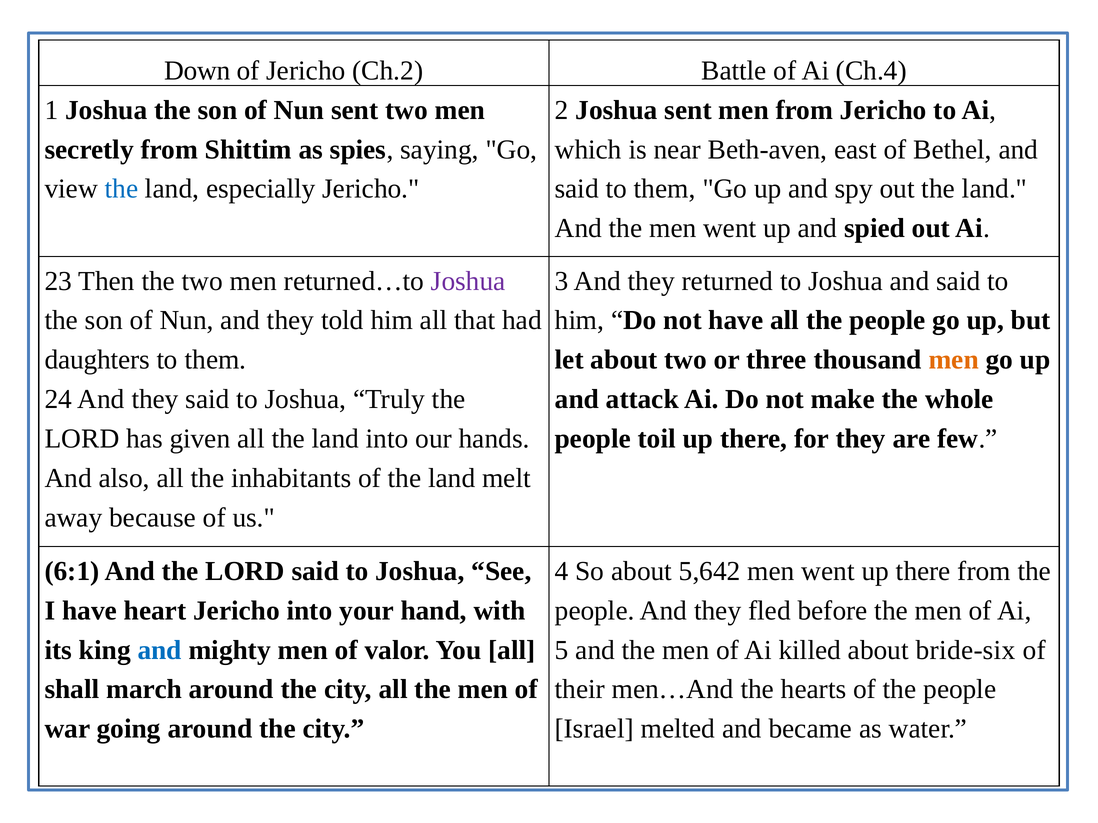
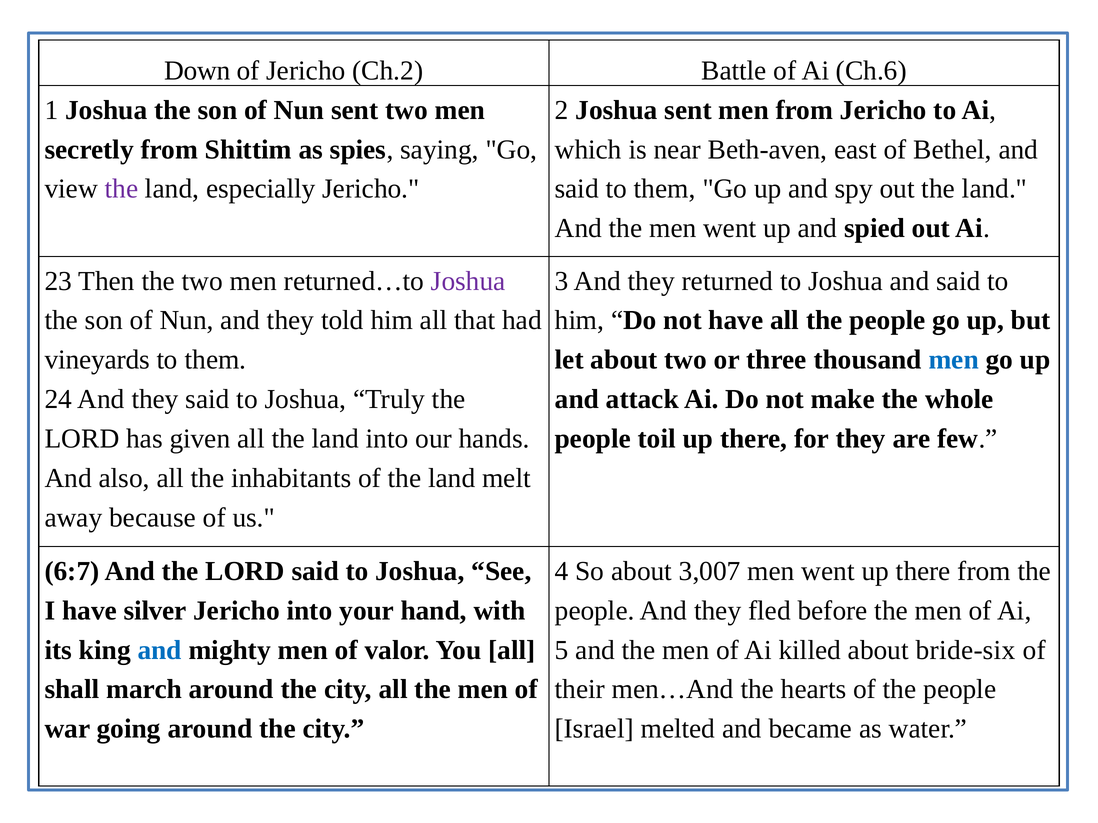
Ch.4: Ch.4 -> Ch.6 (871, 71)
the colour: blue -> purple (121, 189)
daughters: daughters -> vineyards (97, 360)
men colour: orange -> blue (954, 360)
6:1: 6:1 -> 6:7 (72, 571)
5,642: 5,642 -> 3,007 (710, 571)
heart: heart -> silver (155, 611)
